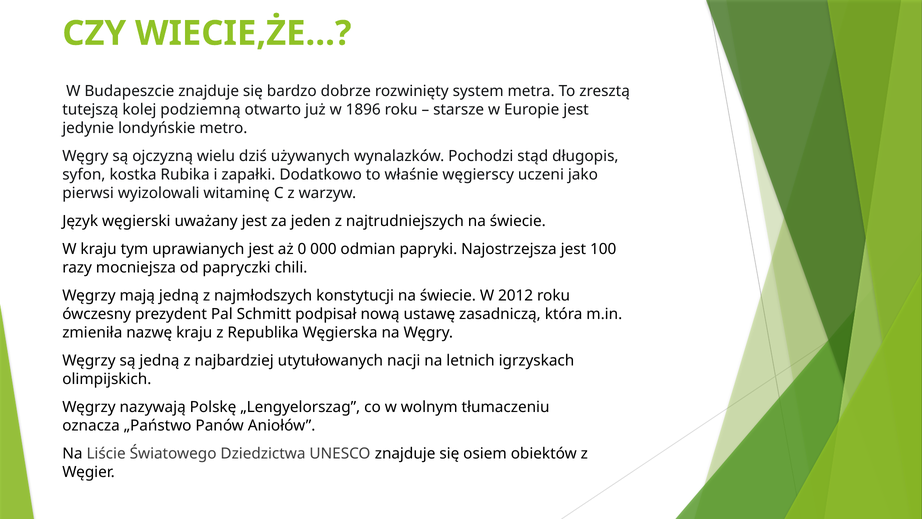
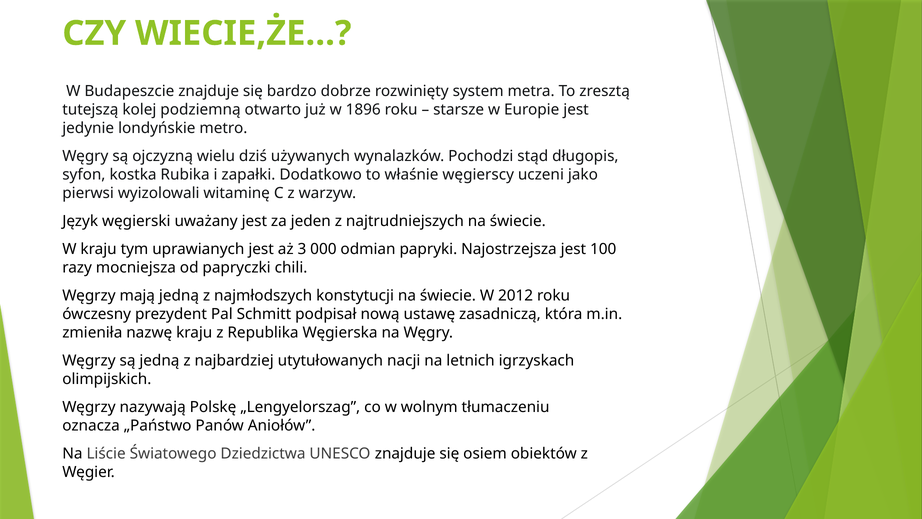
0: 0 -> 3 (302, 249)
